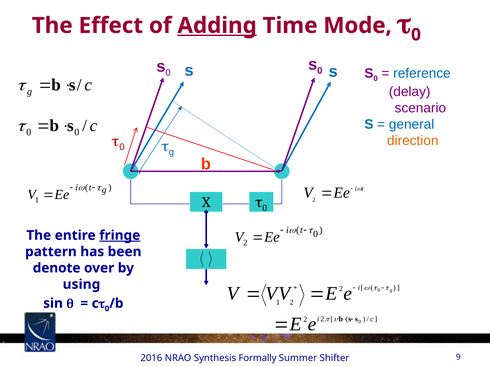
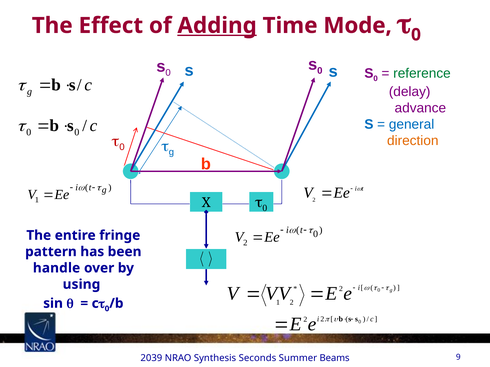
reference colour: blue -> green (422, 73)
scenario: scenario -> advance (420, 108)
fringe underline: present -> none (120, 236)
denote: denote -> handle (57, 268)
2016: 2016 -> 2039 (151, 358)
Formally: Formally -> Seconds (257, 358)
Shifter: Shifter -> Beams (335, 358)
